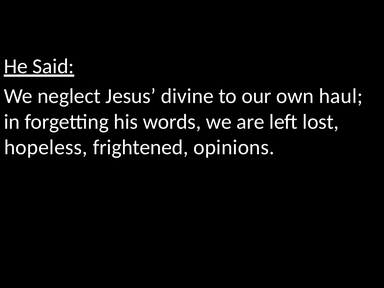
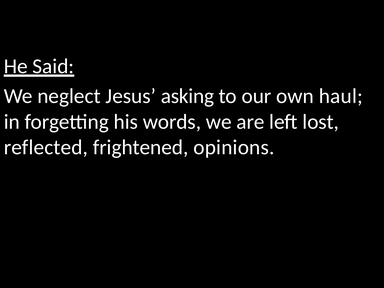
divine: divine -> asking (187, 96)
hopeless: hopeless -> reflected (46, 147)
